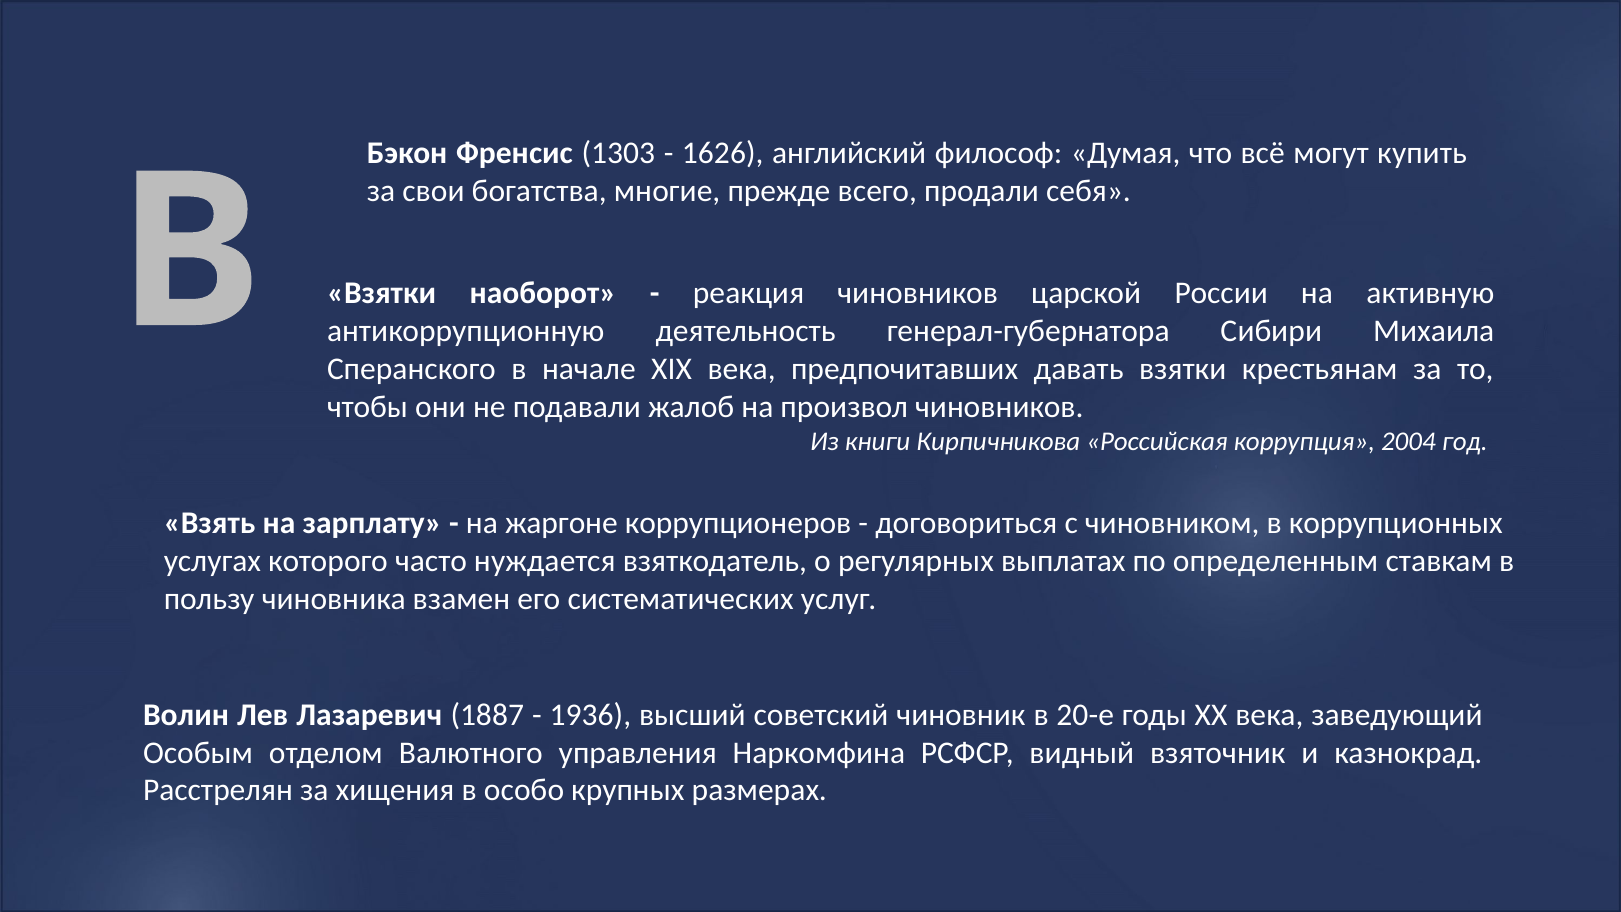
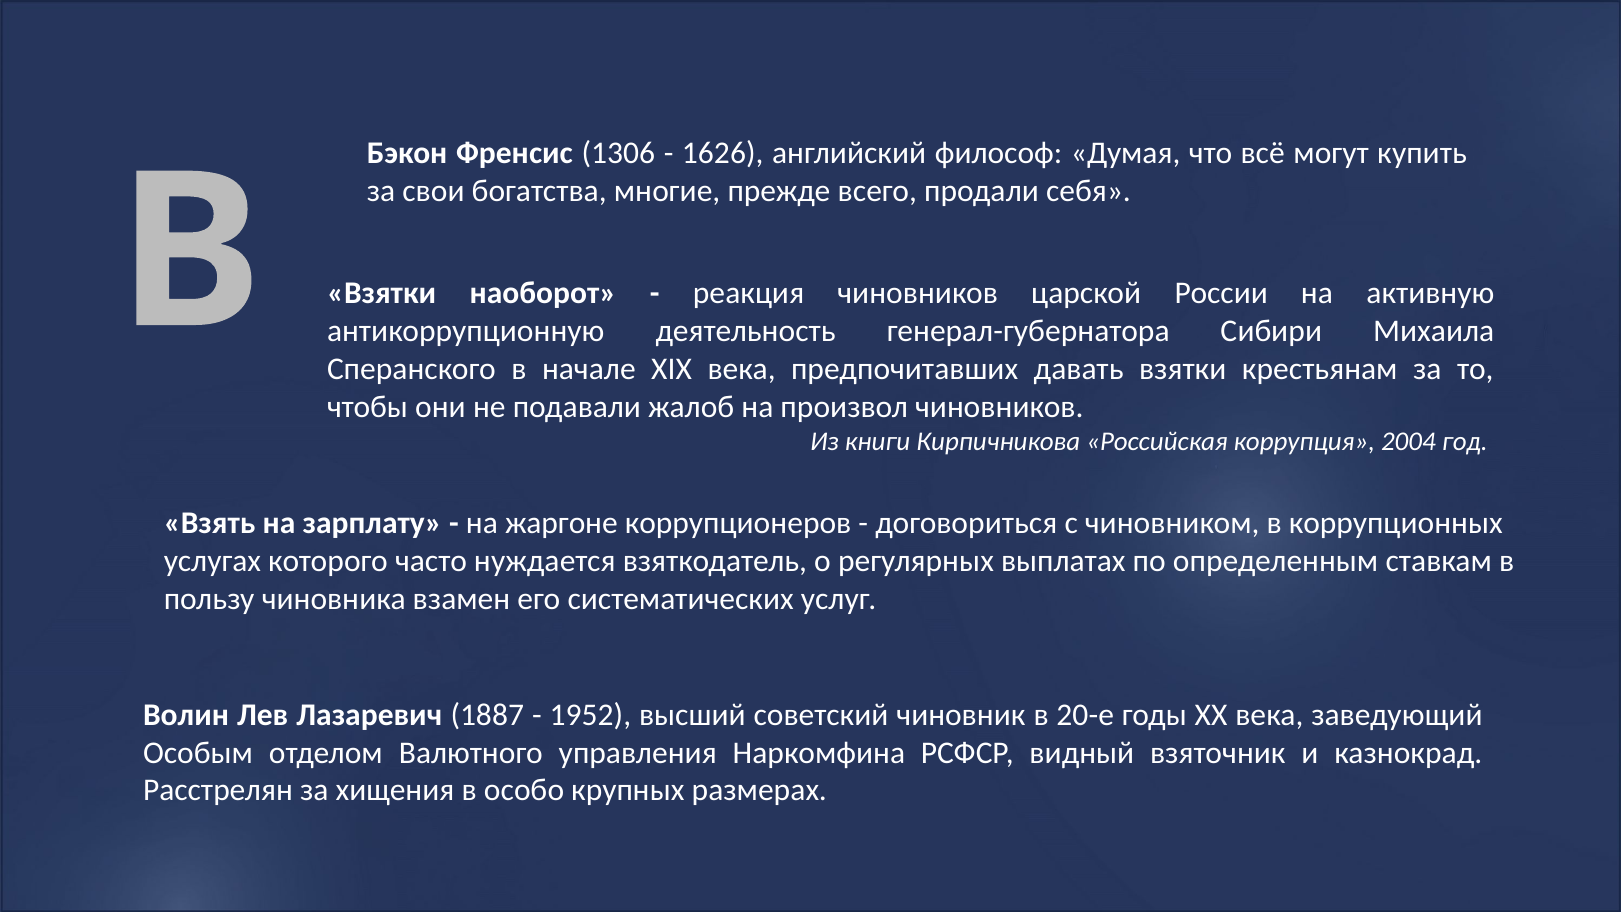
1303: 1303 -> 1306 (618, 153)
1936: 1936 -> 1952 (590, 715)
